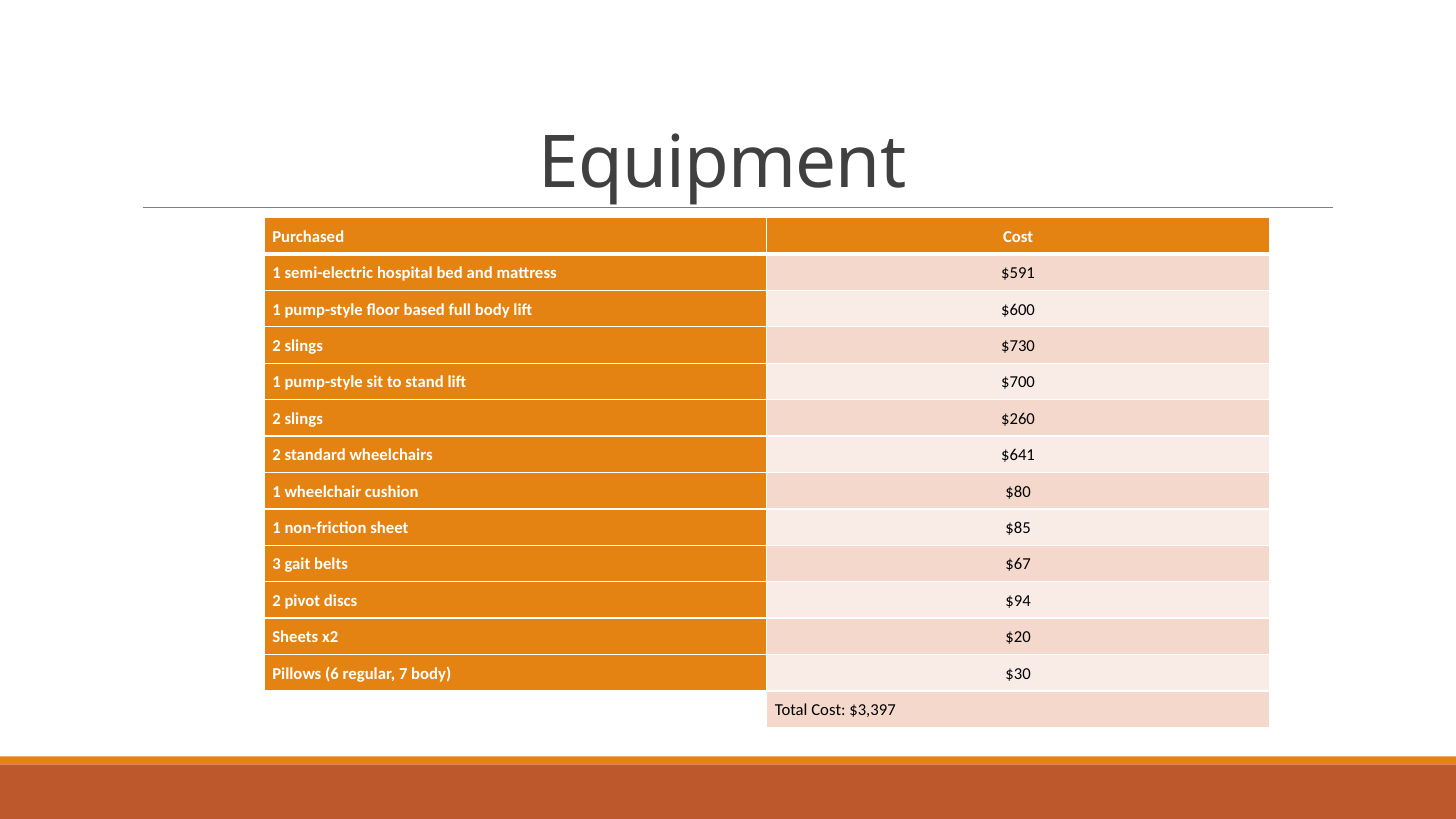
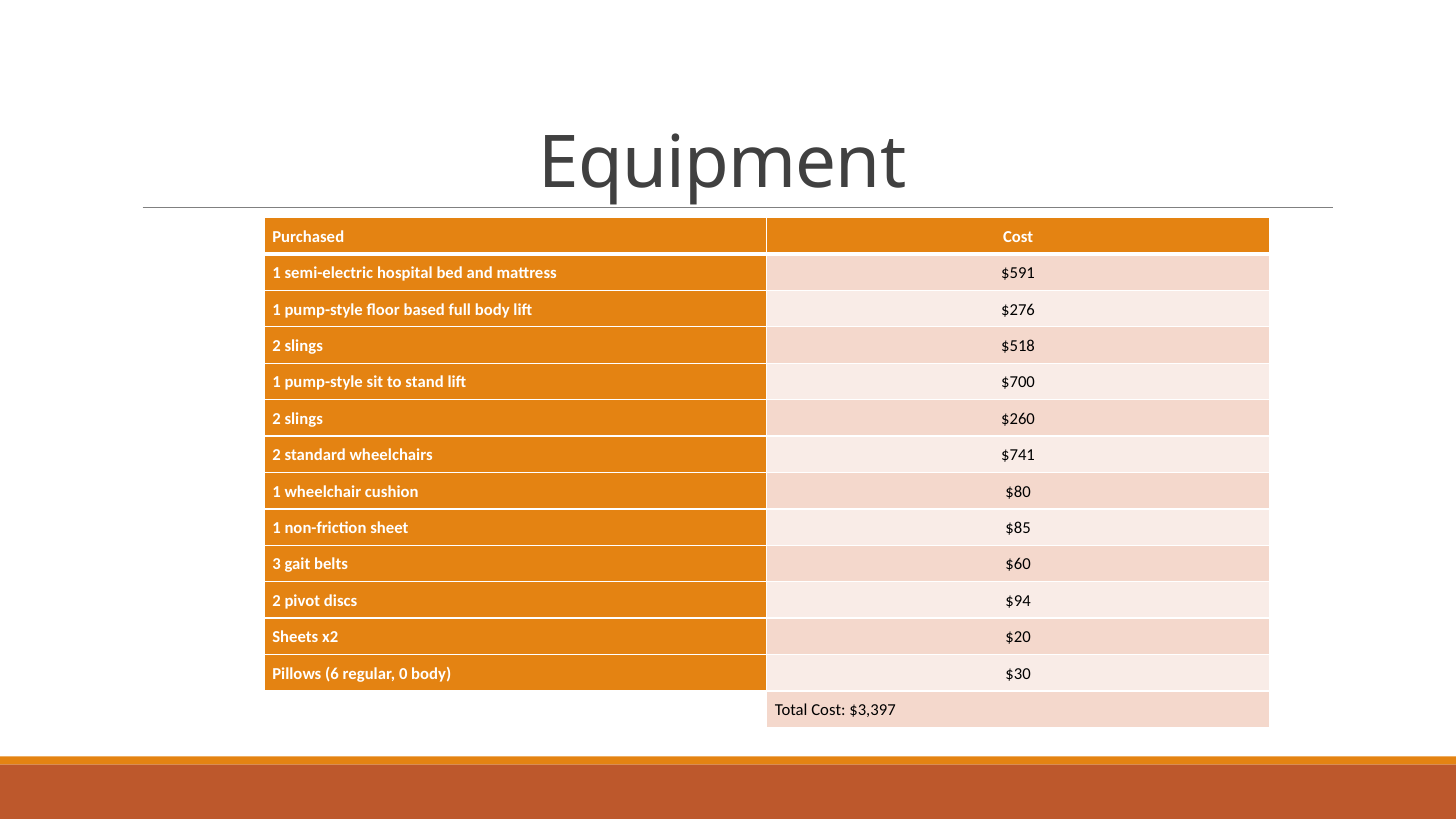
$600: $600 -> $276 (1018, 310)
$730: $730 -> $518 (1018, 346)
$641: $641 -> $741 (1018, 455)
$67: $67 -> $60 (1018, 564)
7: 7 -> 0 (403, 674)
